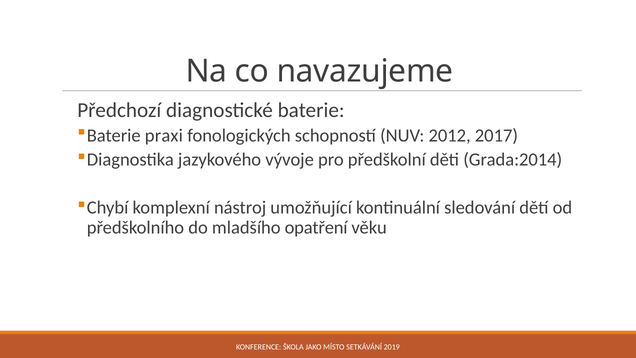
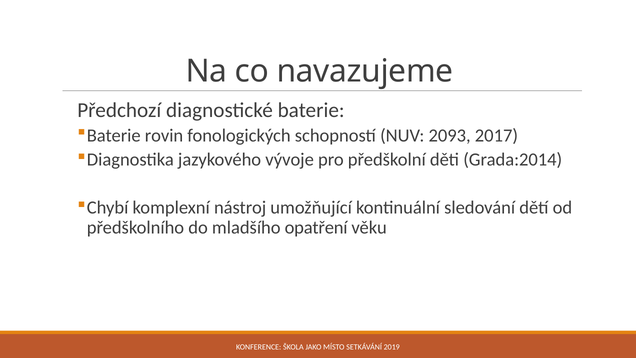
praxi: praxi -> rovin (164, 135)
2012: 2012 -> 2093 (450, 135)
